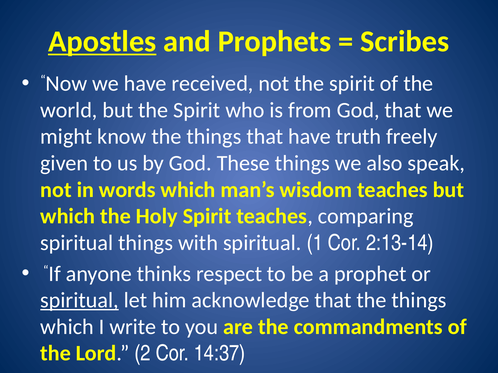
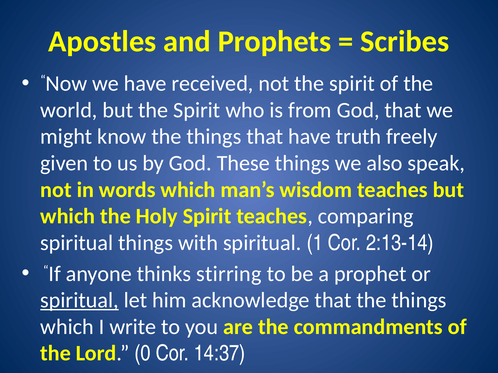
Apostles underline: present -> none (102, 42)
respect: respect -> stirring (229, 274)
2: 2 -> 0 (143, 354)
